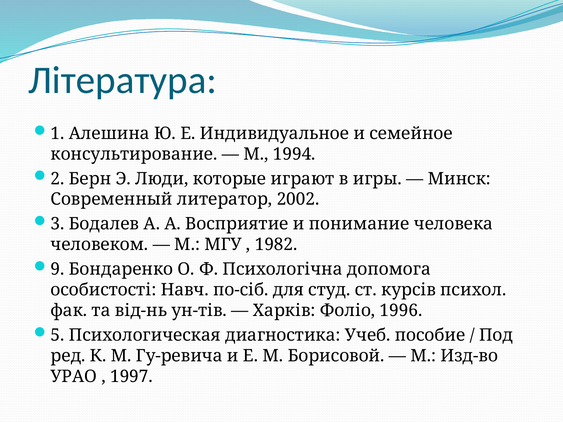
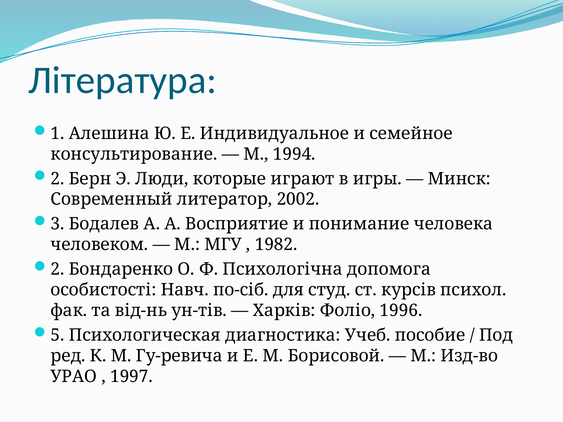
9: 9 -> 2 (58, 269)
